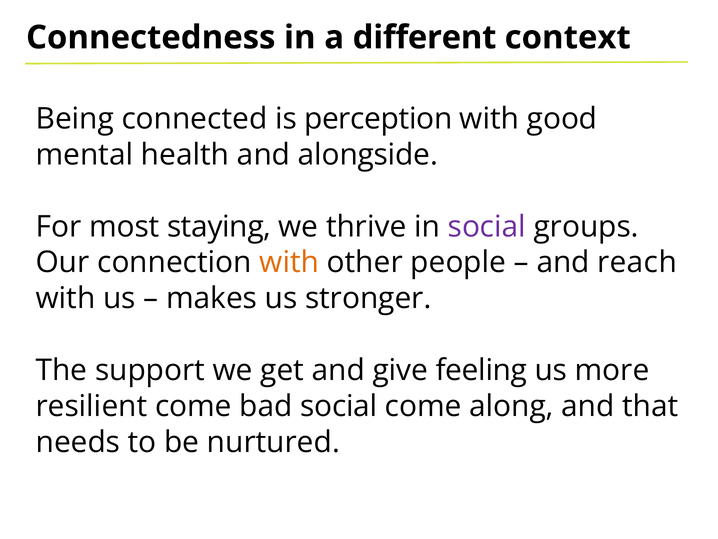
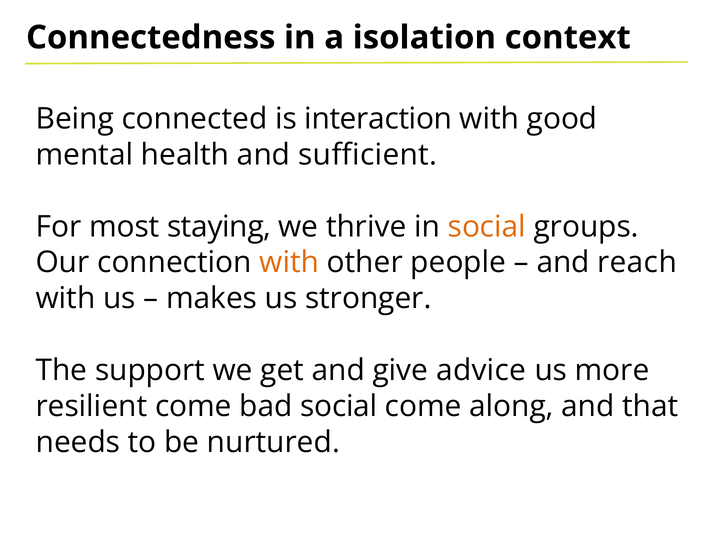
different: different -> isolation (424, 37)
perception: perception -> interaction (378, 119)
alongside: alongside -> sufficient (368, 155)
social colour: purple -> orange (487, 226)
feeling: feeling -> advice (481, 370)
